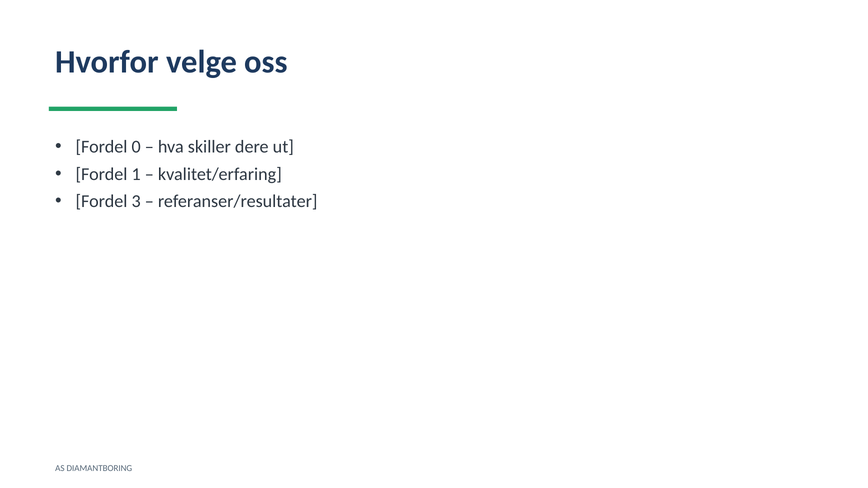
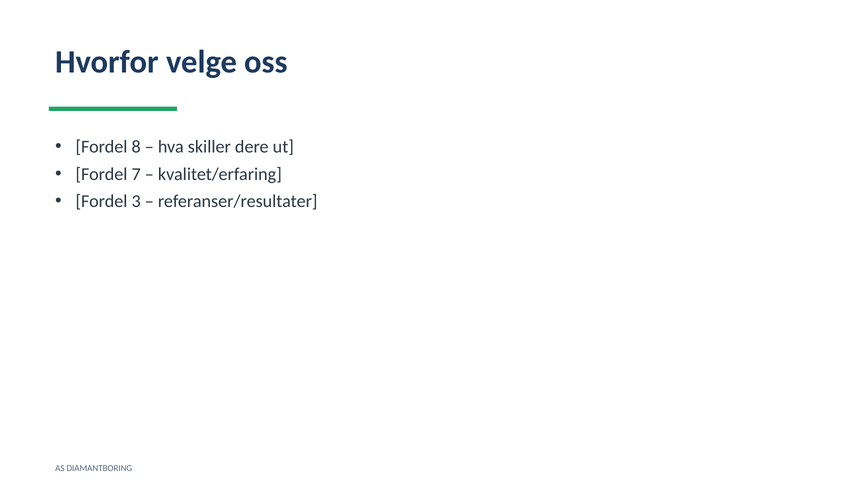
0: 0 -> 8 (136, 147)
1: 1 -> 7 (136, 174)
